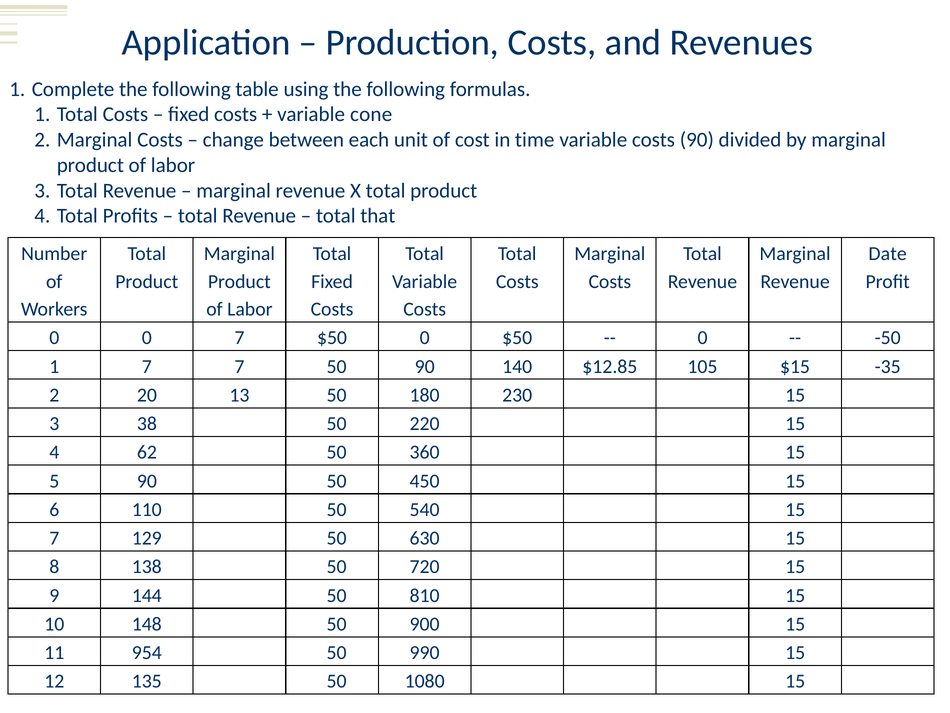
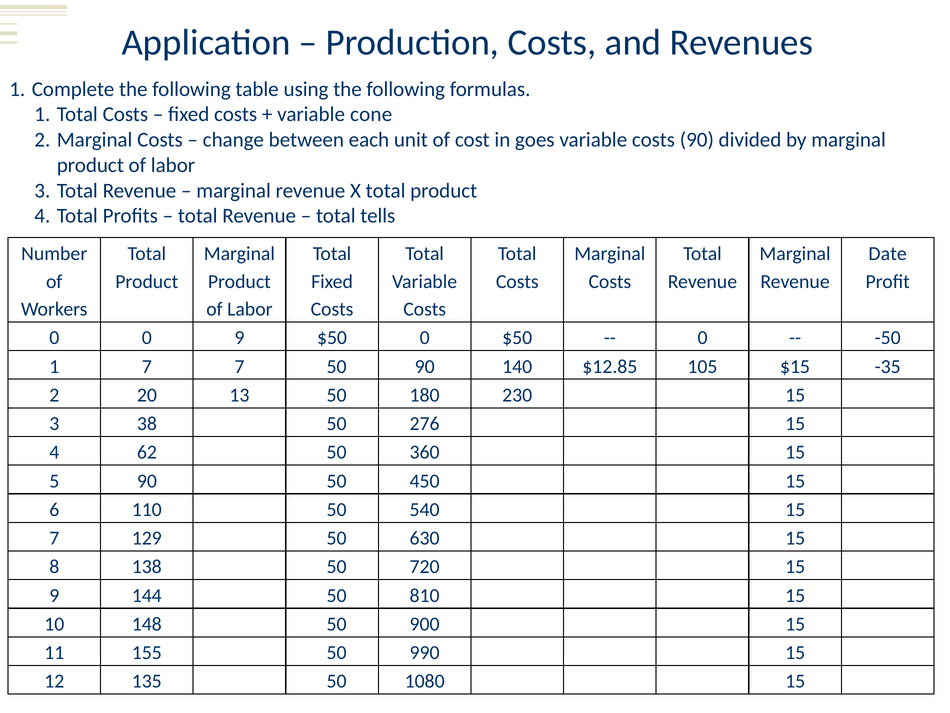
time: time -> goes (535, 140)
that: that -> tells (378, 216)
0 7: 7 -> 9 (239, 338)
220: 220 -> 276 (425, 423)
954: 954 -> 155 (147, 652)
